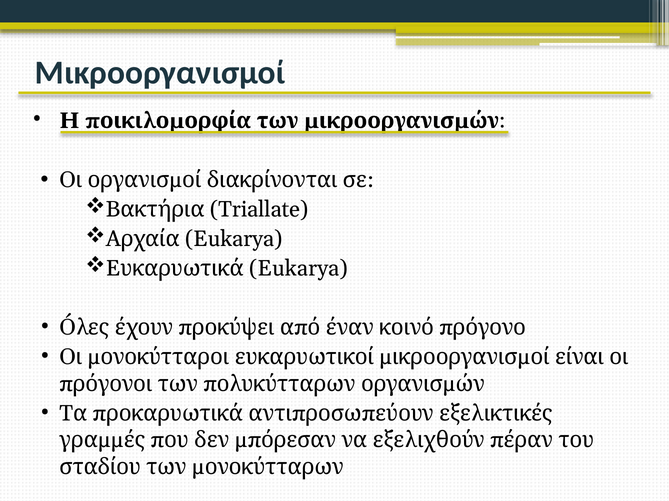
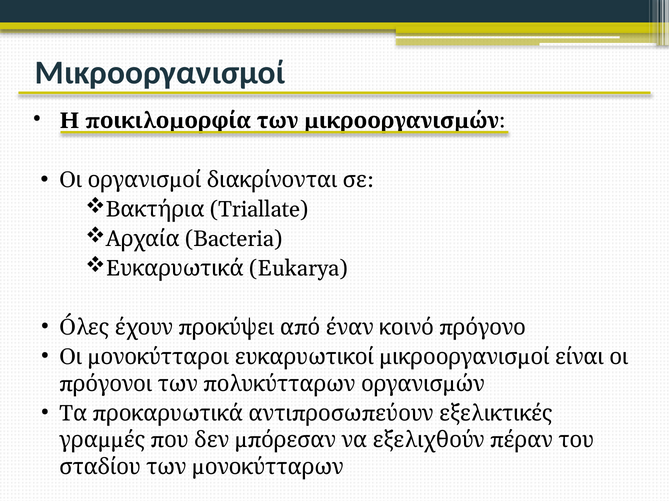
Eukarya: Eukarya -> Bacteria (234, 239)
